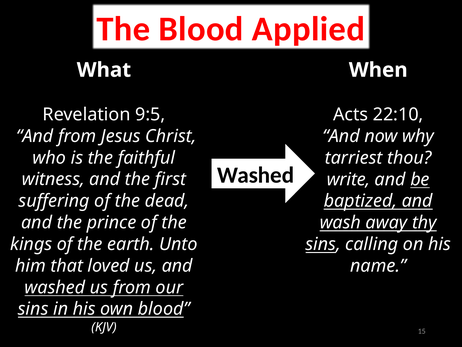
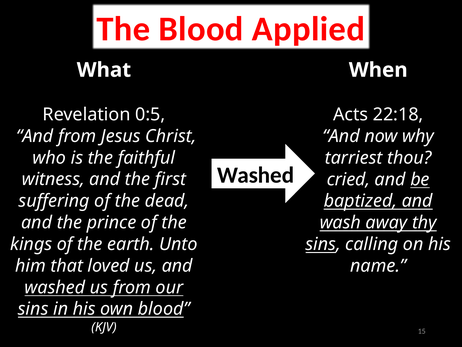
9:5: 9:5 -> 0:5 (150, 114)
22:10: 22:10 -> 22:18 (398, 114)
write: write -> cried (348, 179)
